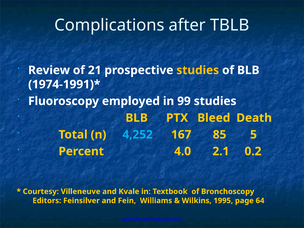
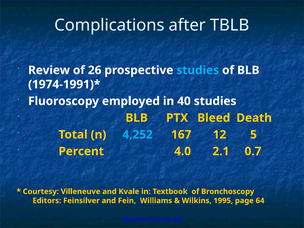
21: 21 -> 26 (95, 70)
studies colour: yellow -> light blue (198, 70)
99: 99 -> 40 (184, 101)
85: 85 -> 12 (220, 135)
0.2: 0.2 -> 0.7 (253, 151)
